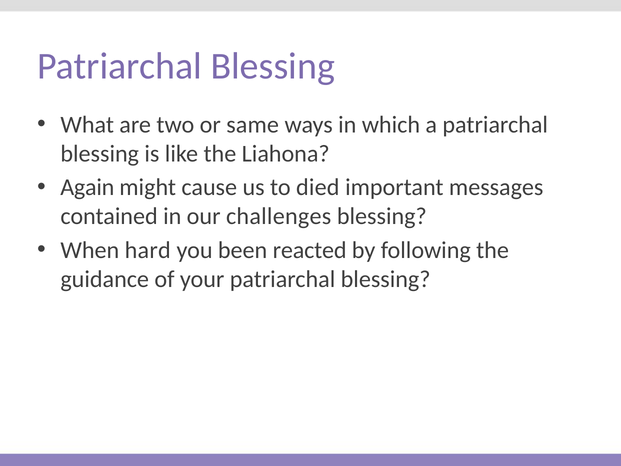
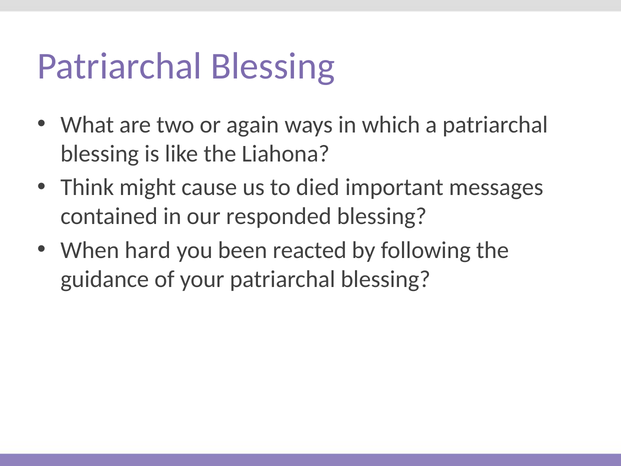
same: same -> again (253, 124)
Again: Again -> Think (87, 187)
challenges: challenges -> responded (279, 216)
